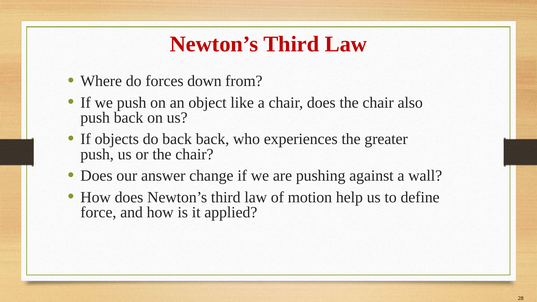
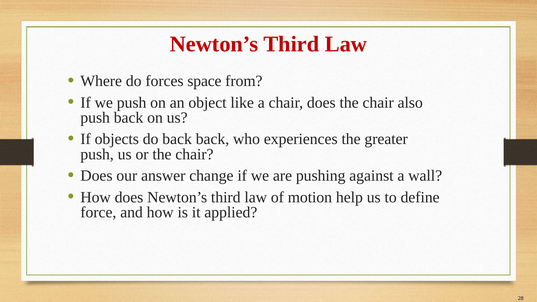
down: down -> space (204, 81)
